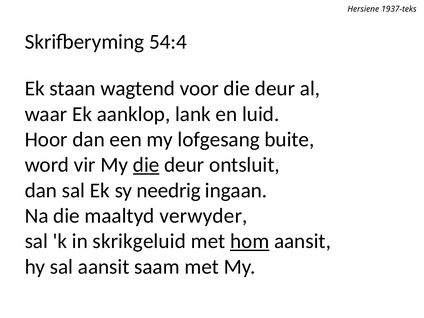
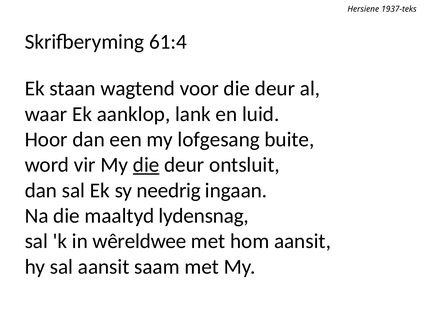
54:4: 54:4 -> 61:4 (168, 42)
verwyder: verwyder -> lydensnag (204, 216)
skrikgeluid: skrikgeluid -> wêreldwee (139, 241)
hom underline: present -> none (250, 241)
